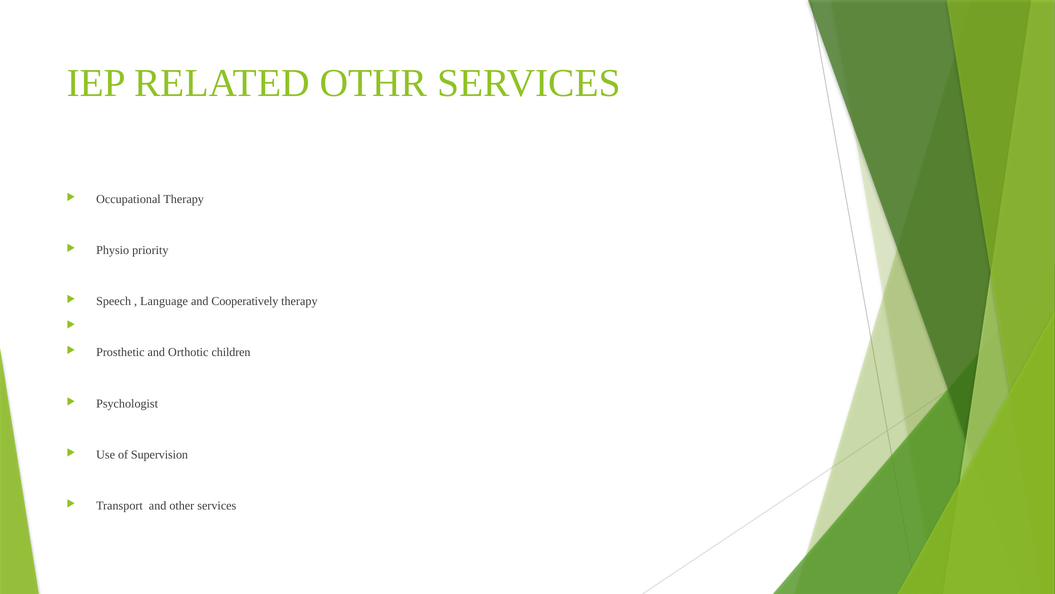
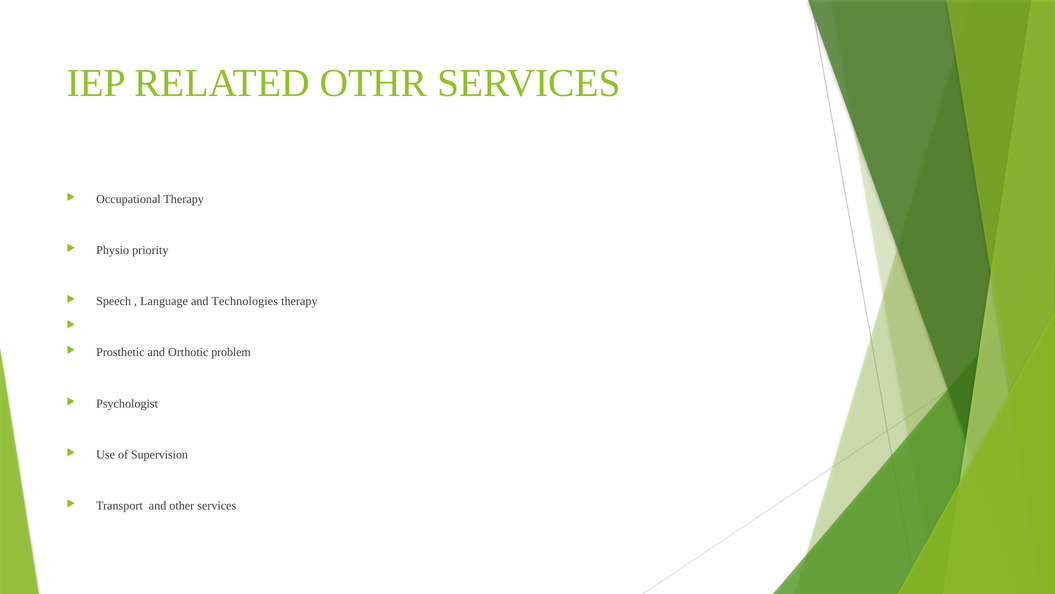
Cooperatively: Cooperatively -> Technologies (245, 301)
children: children -> problem (231, 352)
